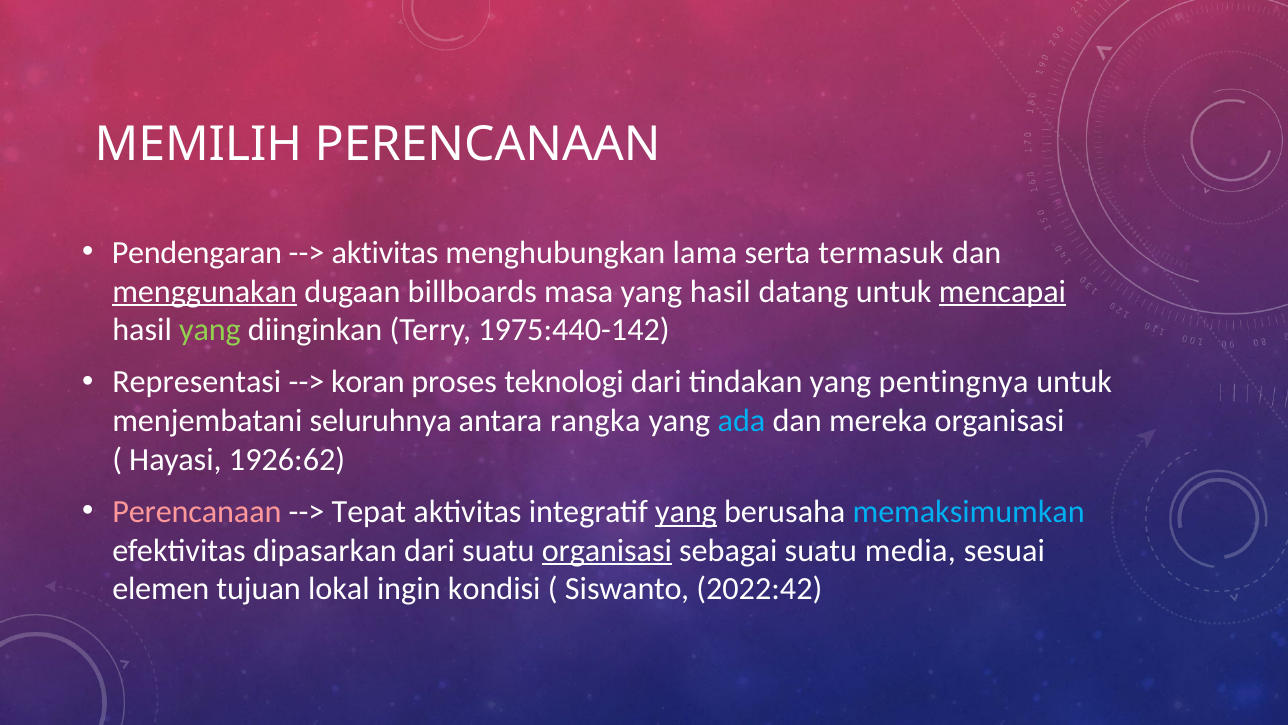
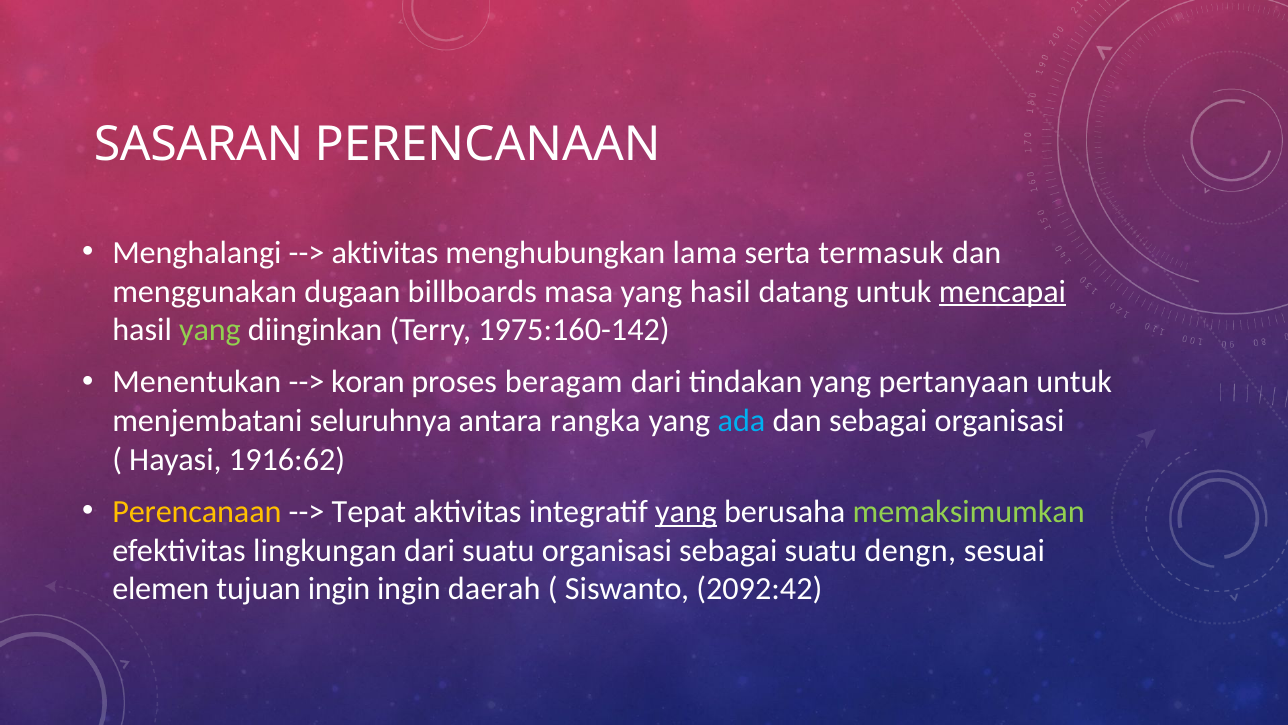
MEMILIH: MEMILIH -> SASARAN (199, 145)
Pendengaran: Pendengaran -> Menghalangi (197, 253)
menggunakan underline: present -> none (205, 291)
1975:440-142: 1975:440-142 -> 1975:160-142 (574, 330)
Representasi: Representasi -> Menentukan (197, 382)
teknologi: teknologi -> beragam (564, 382)
pentingnya: pentingnya -> pertanyaan (954, 382)
dan mereka: mereka -> sebagai (878, 421)
1926:62: 1926:62 -> 1916:62 (287, 459)
Perencanaan colour: pink -> yellow (197, 511)
memaksimumkan colour: light blue -> light green (969, 511)
dipasarkan: dipasarkan -> lingkungan (325, 550)
organisasi underline: present -> none (607, 550)
media: media -> dengn (910, 550)
tujuan lokal: lokal -> ingin (339, 589)
kondisi: kondisi -> daerah (494, 589)
2022:42: 2022:42 -> 2092:42 (759, 589)
